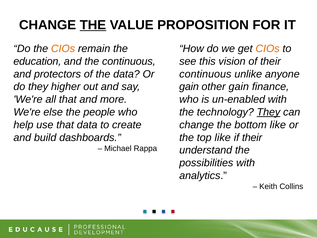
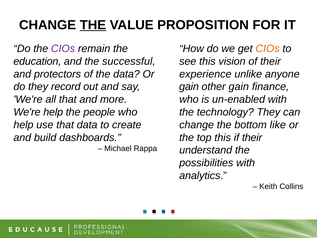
CIOs colour: orange -> purple (63, 49)
the continuous: continuous -> successful (129, 61)
continuous: continuous -> experience (205, 74)
higher: higher -> record (66, 87)
We're else: else -> help (53, 112)
They underline: present -> none (269, 112)
top like: like -> this (223, 137)
